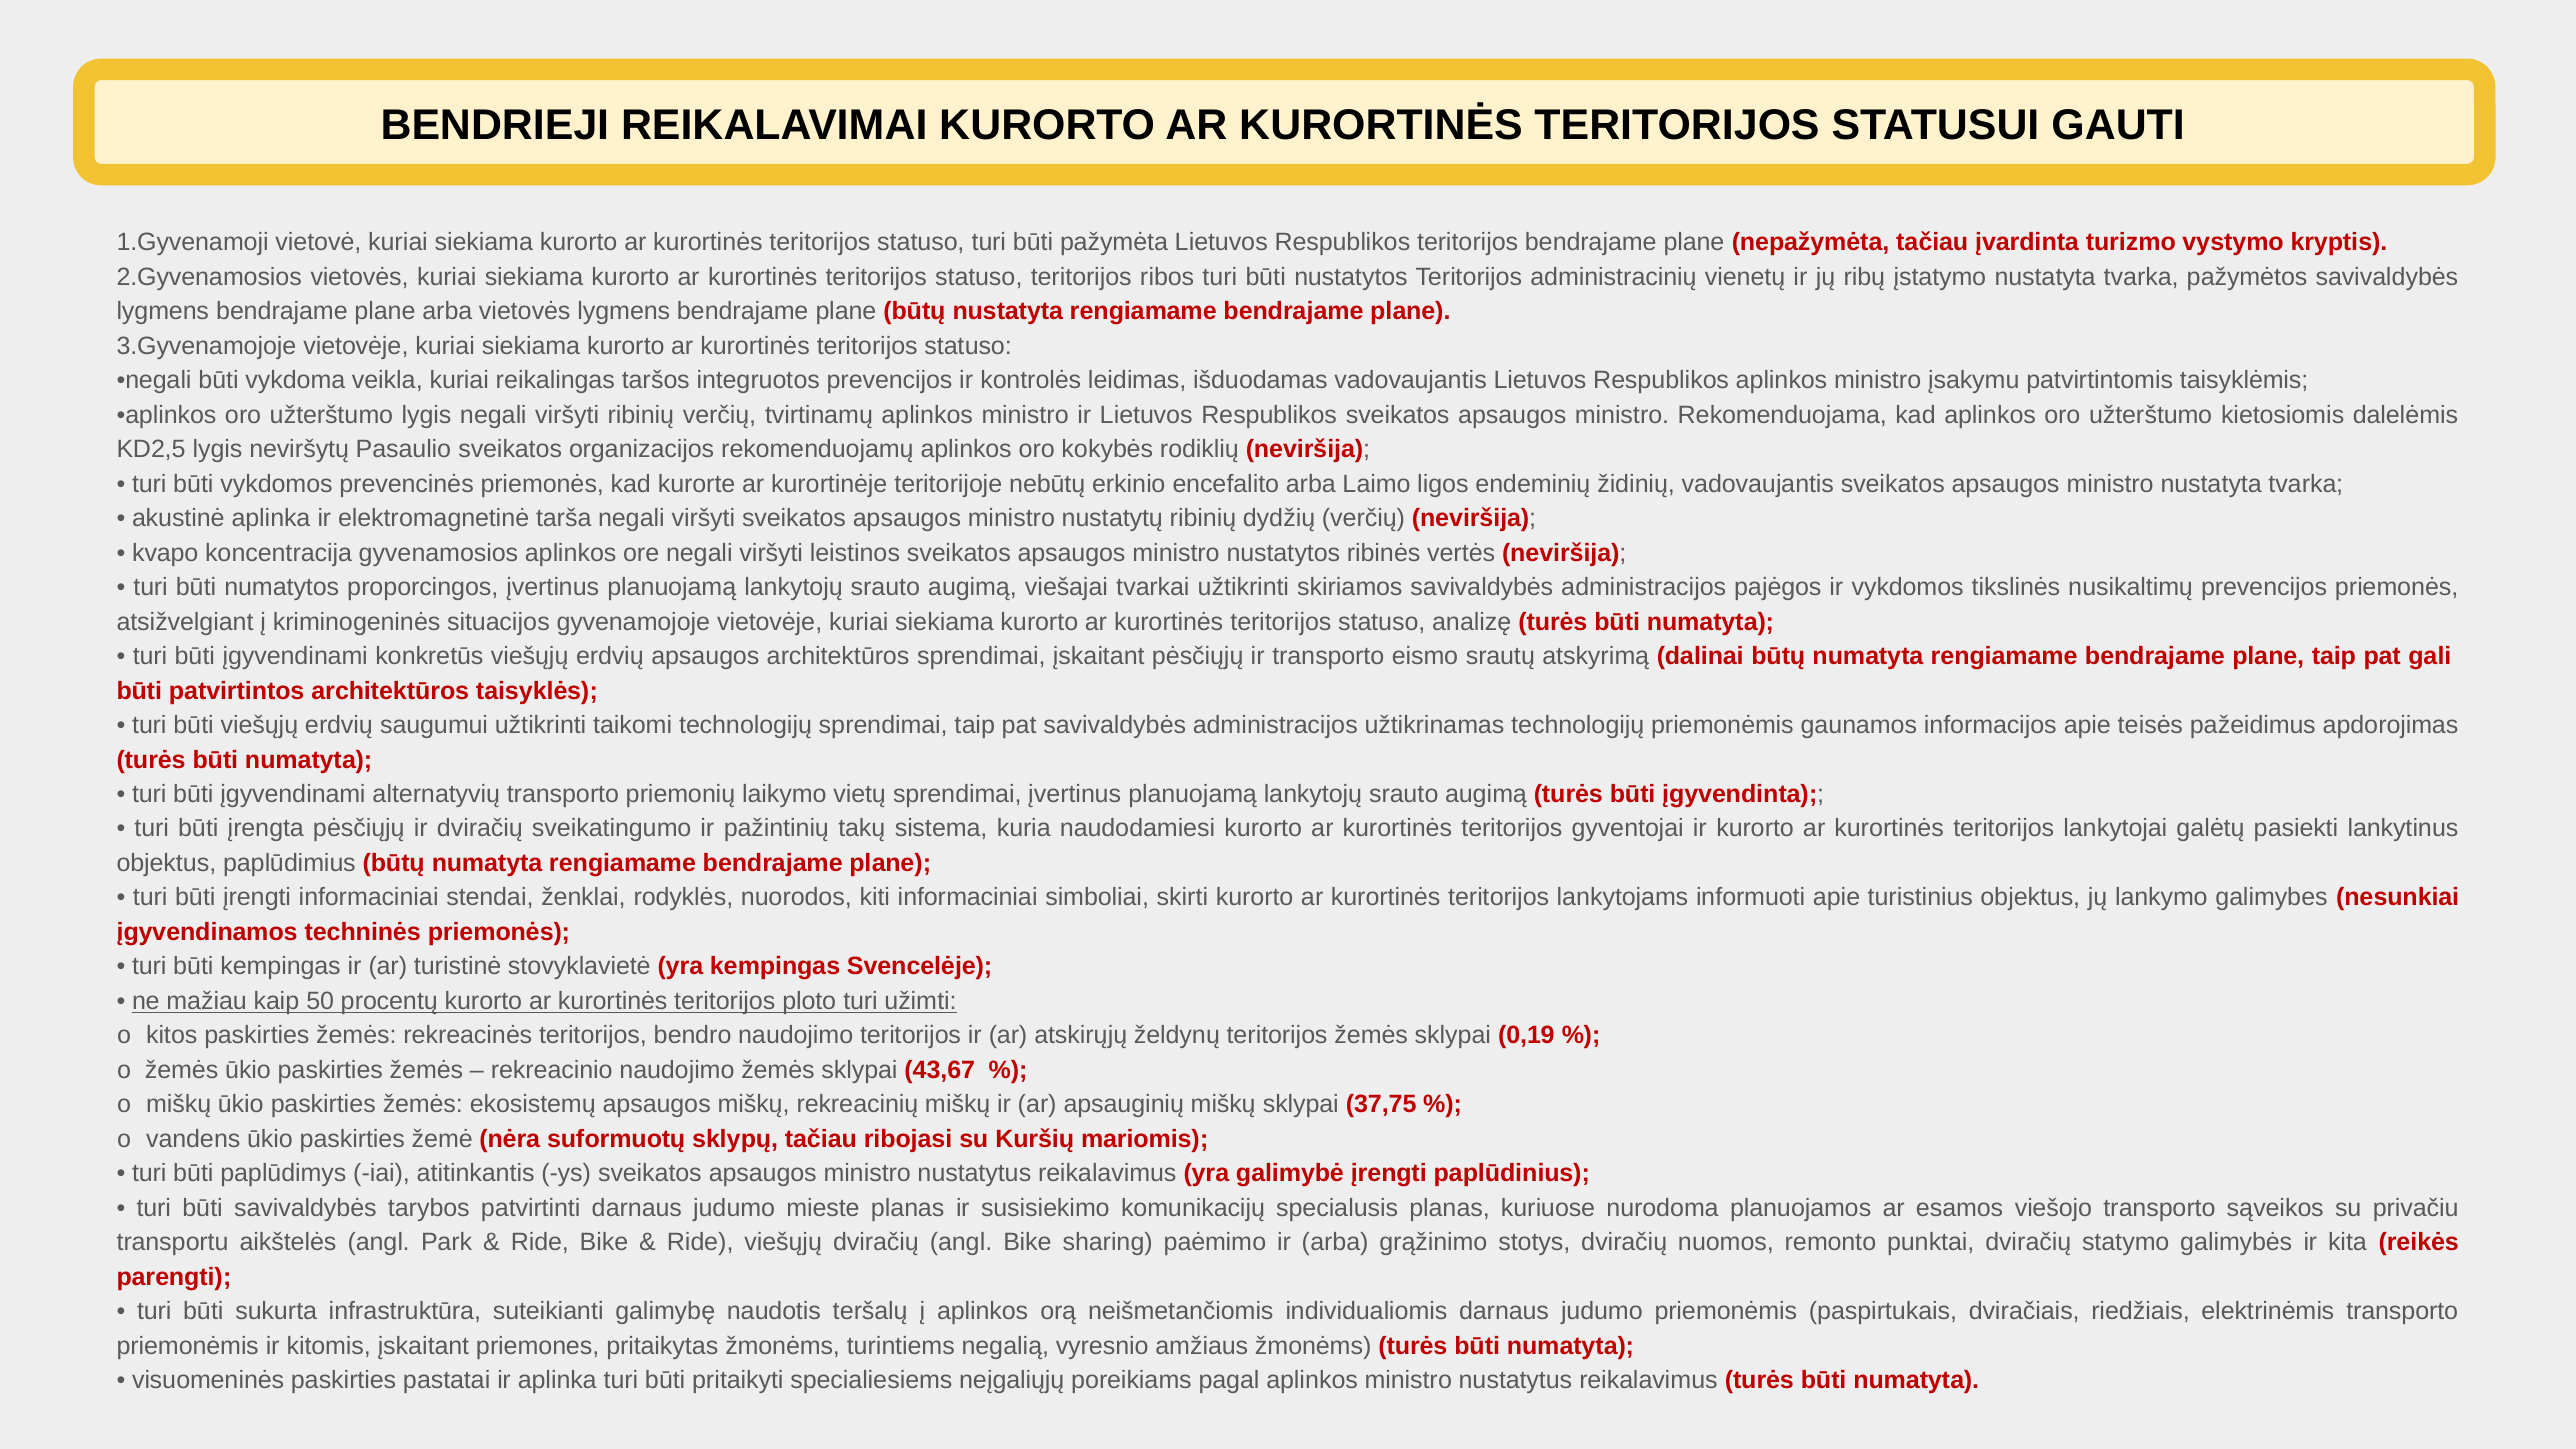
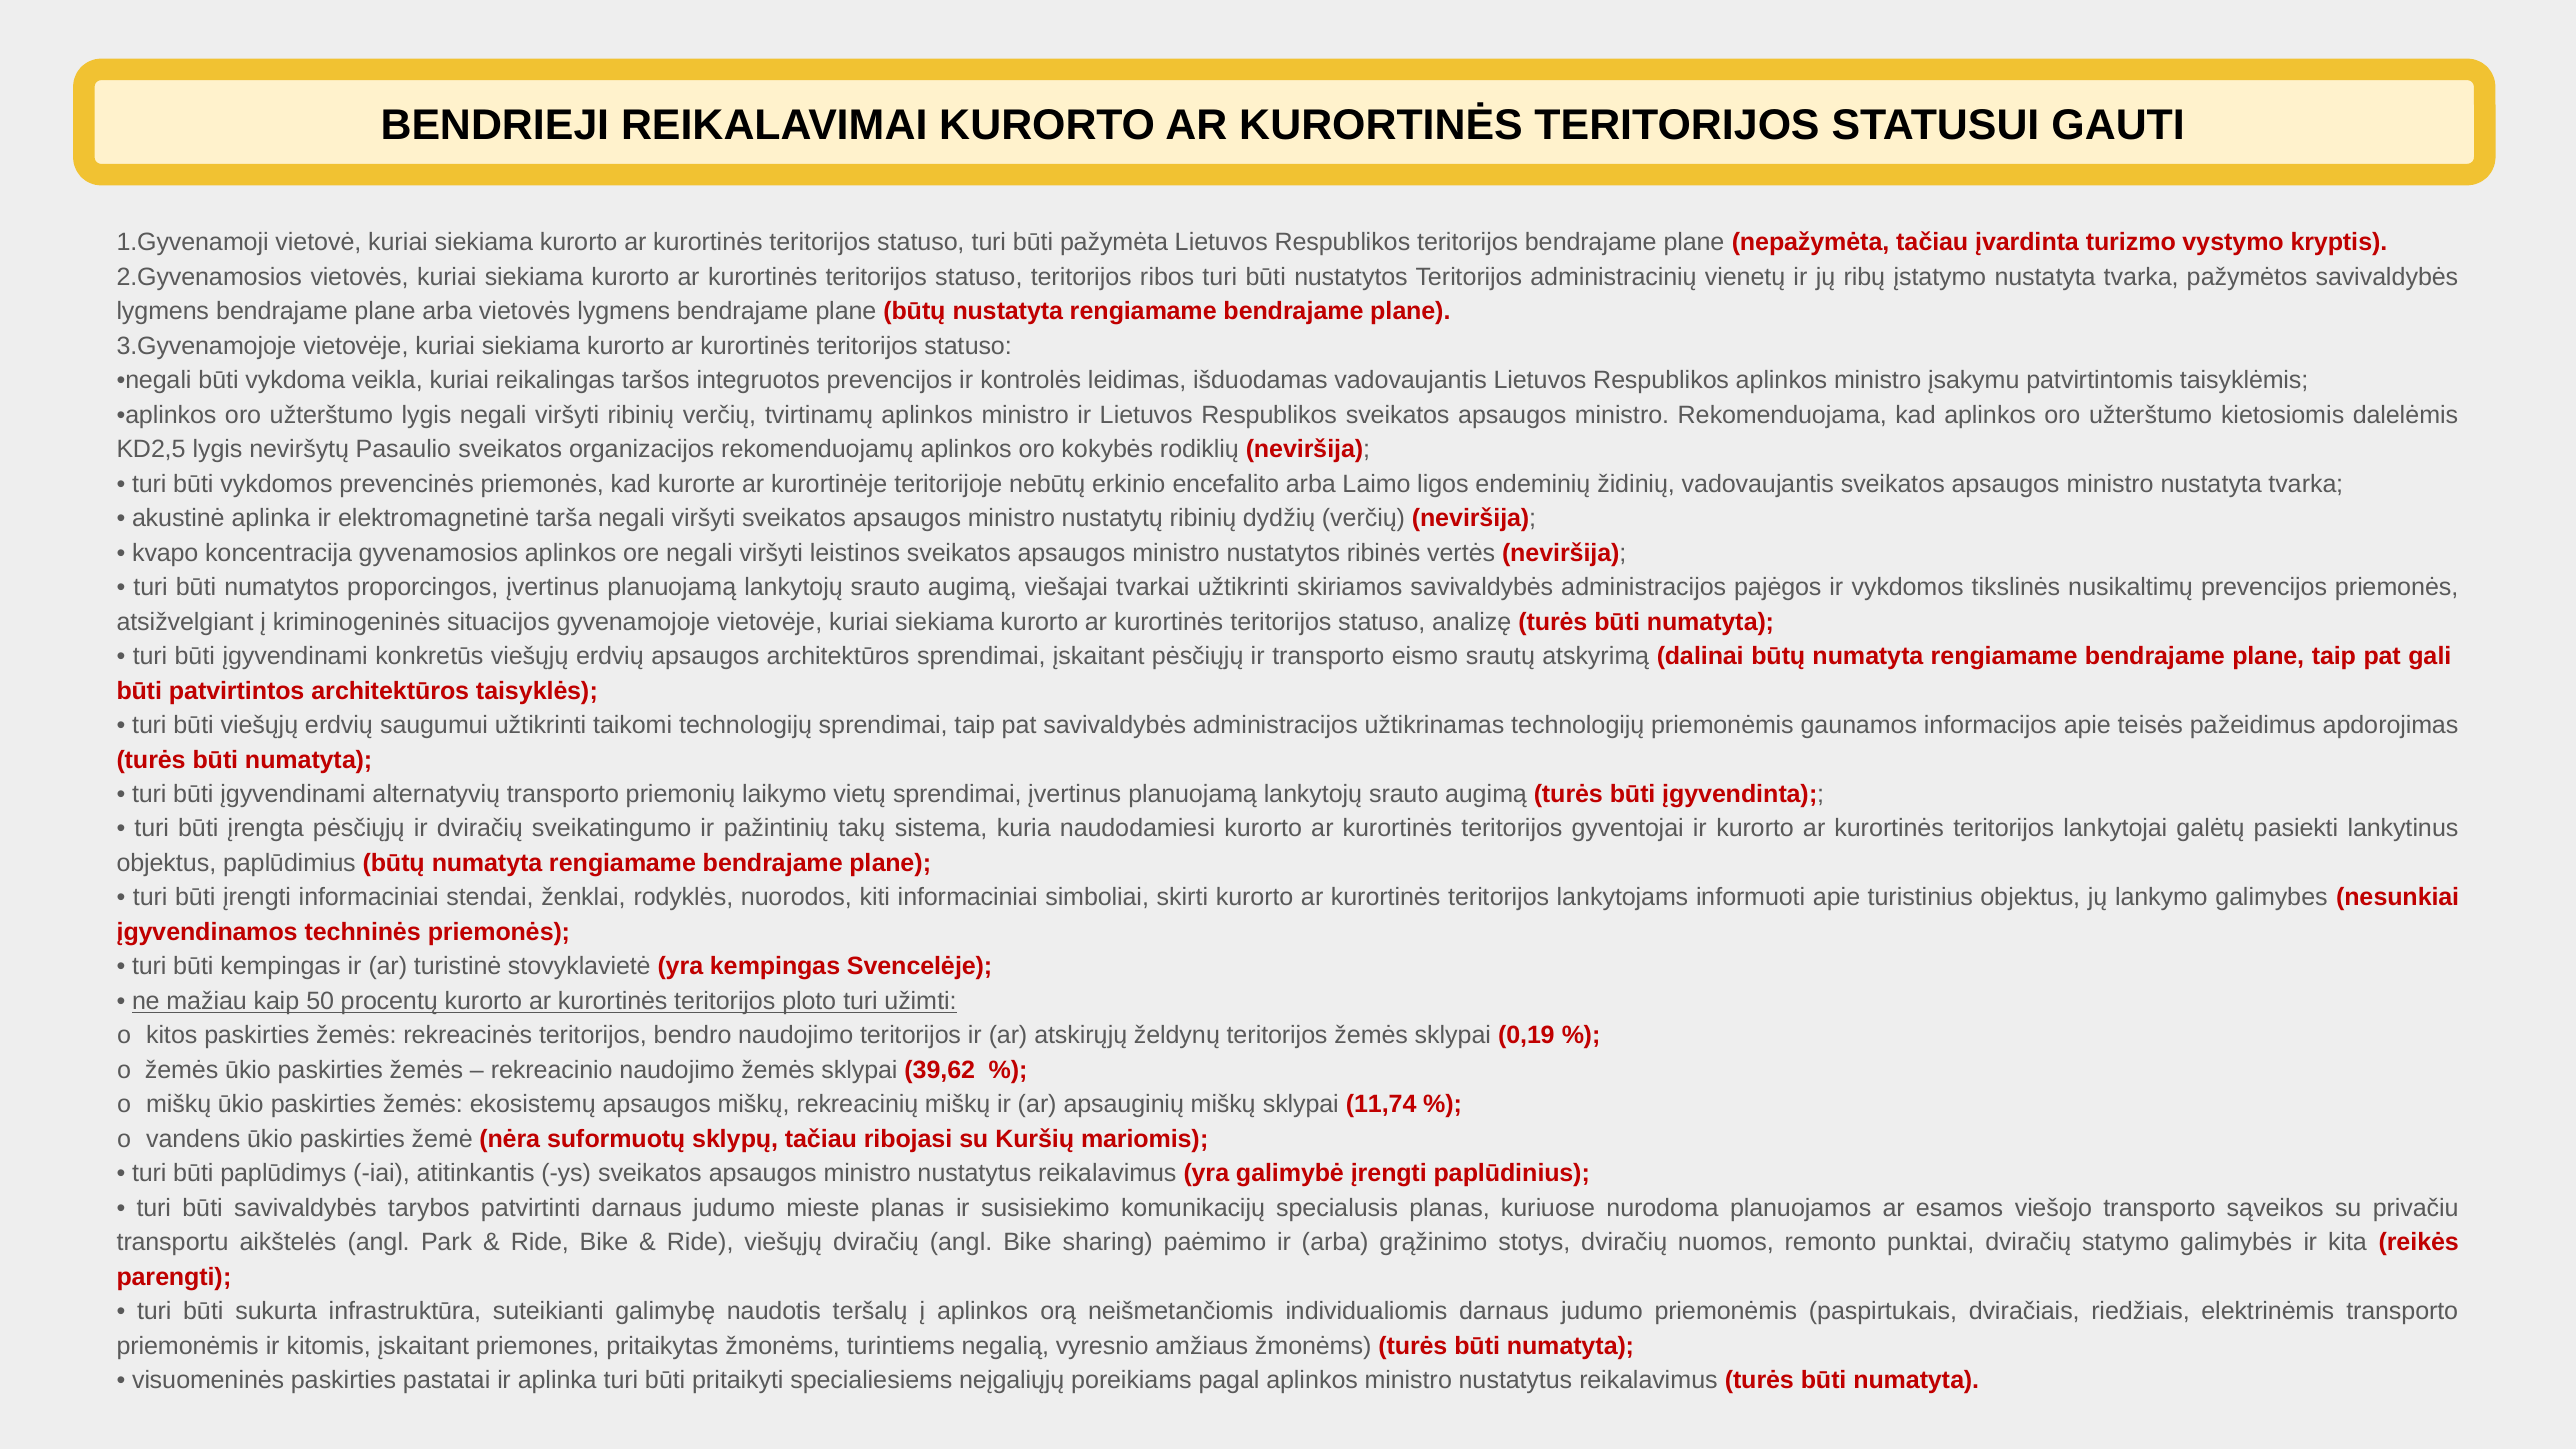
43,67: 43,67 -> 39,62 (940, 1070)
37,75: 37,75 -> 11,74 (1381, 1105)
